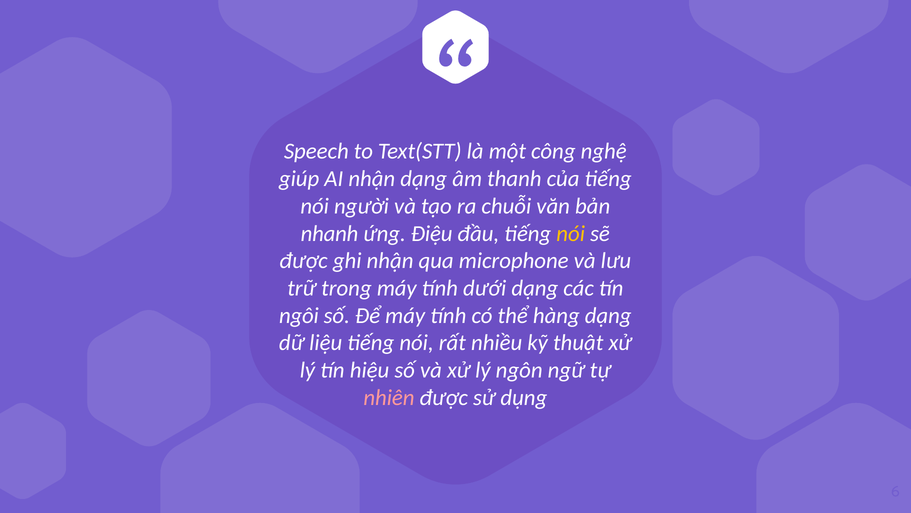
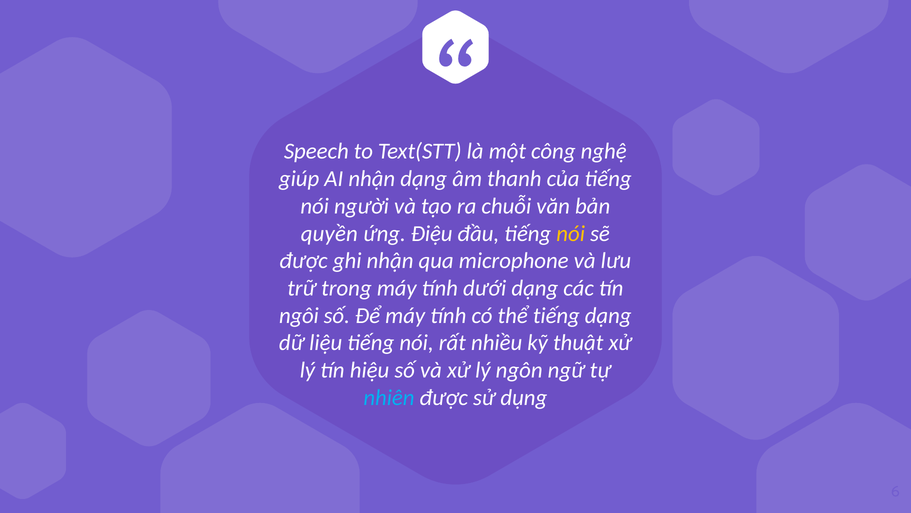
nhanh: nhanh -> quyền (329, 233)
thể hàng: hàng -> tiếng (556, 315)
nhiên colour: pink -> light blue (389, 397)
